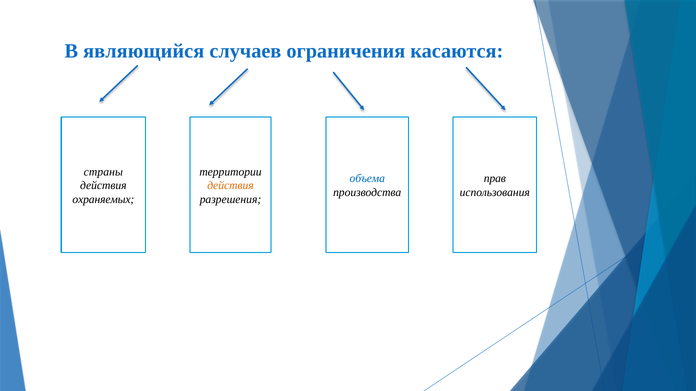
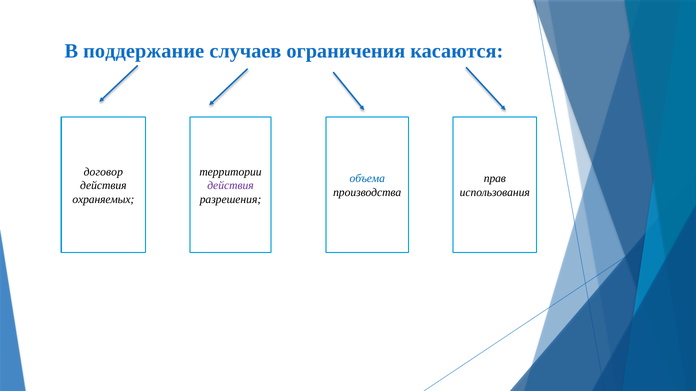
являющийся: являющийся -> поддержание (144, 51)
страны: страны -> договор (103, 172)
действия colour: orange -> purple (231, 186)
